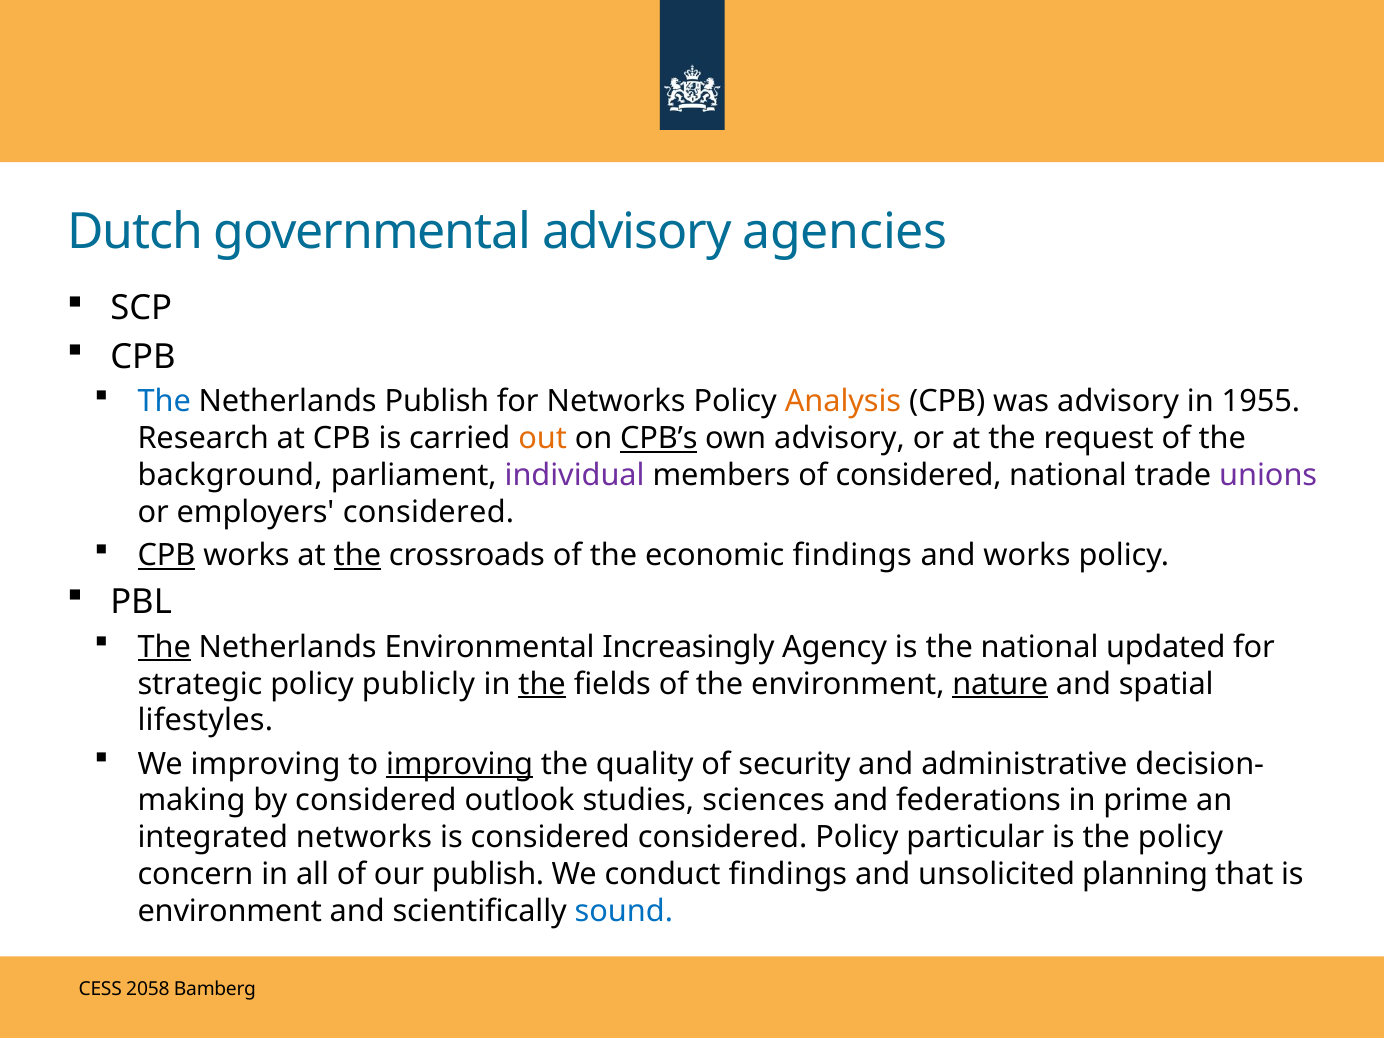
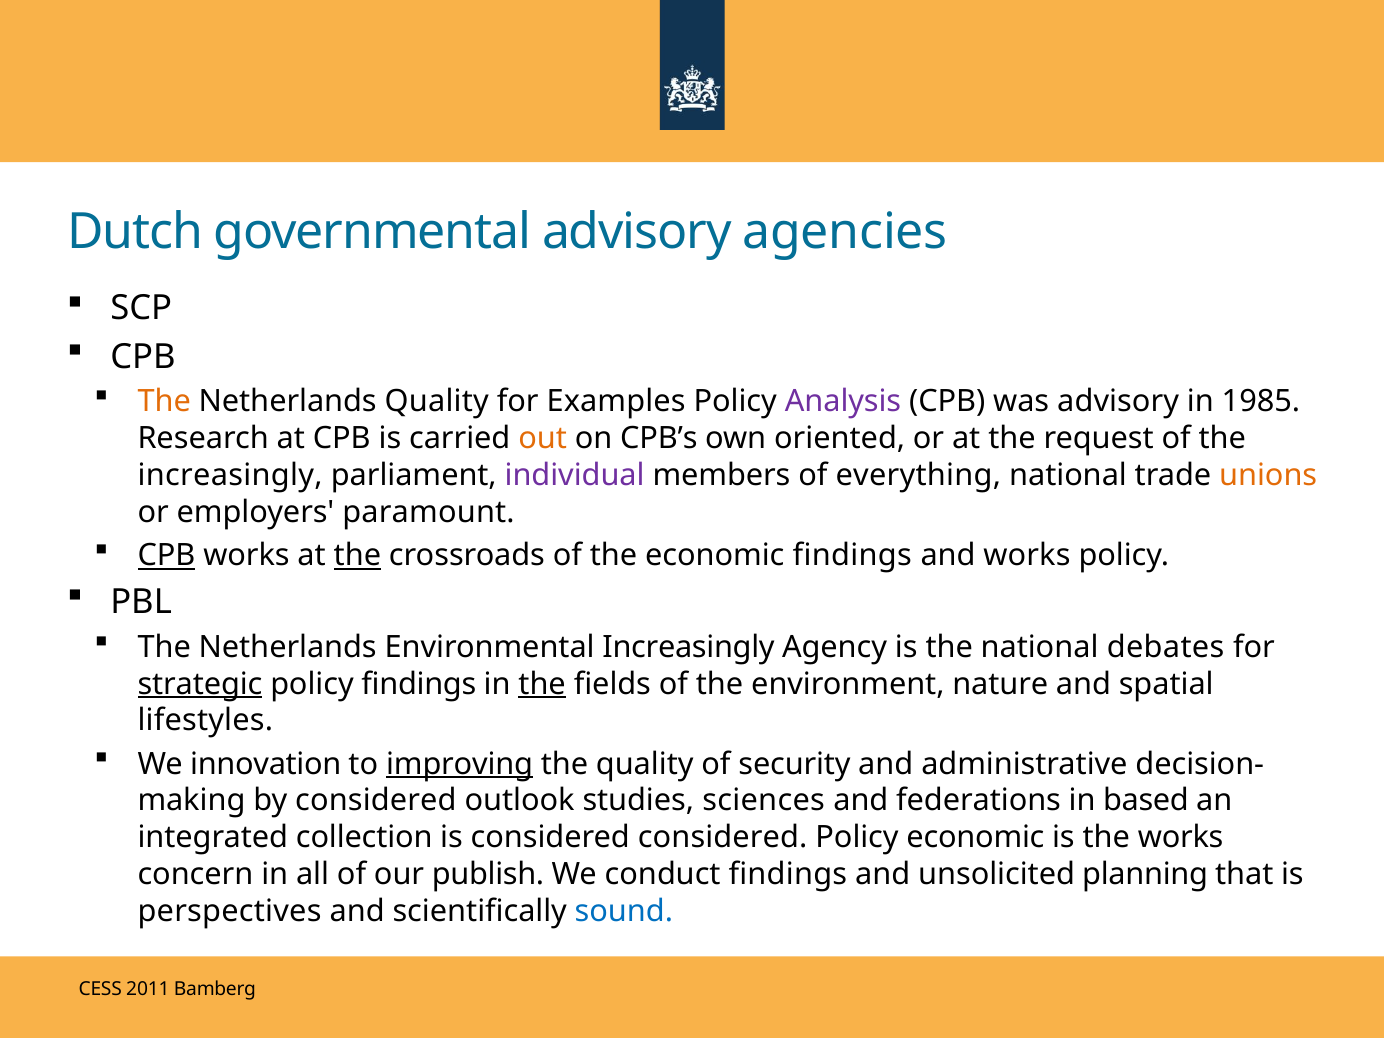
The colour: blue -> orange (164, 402)
Netherlands Publish: Publish -> Quality (437, 402)
for Networks: Networks -> Examples (616, 402)
Analysis colour: orange -> purple (843, 402)
1955: 1955 -> 1985 (1261, 402)
CPB’s underline: present -> none (659, 439)
own advisory: advisory -> oriented (840, 439)
background: background -> increasingly (230, 476)
of considered: considered -> everything (918, 476)
unions colour: purple -> orange (1268, 476)
employers considered: considered -> paramount (429, 513)
The underline: present -> none (164, 647)
updated: updated -> debates (1166, 647)
strategic underline: none -> present (200, 684)
policy publicly: publicly -> findings (419, 684)
nature underline: present -> none (1000, 684)
We improving: improving -> innovation (266, 764)
prime: prime -> based (1146, 801)
integrated networks: networks -> collection (364, 838)
Policy particular: particular -> economic (975, 838)
the policy: policy -> works (1181, 838)
environment: environment -> perspectives (230, 911)
2058: 2058 -> 2011 (148, 989)
